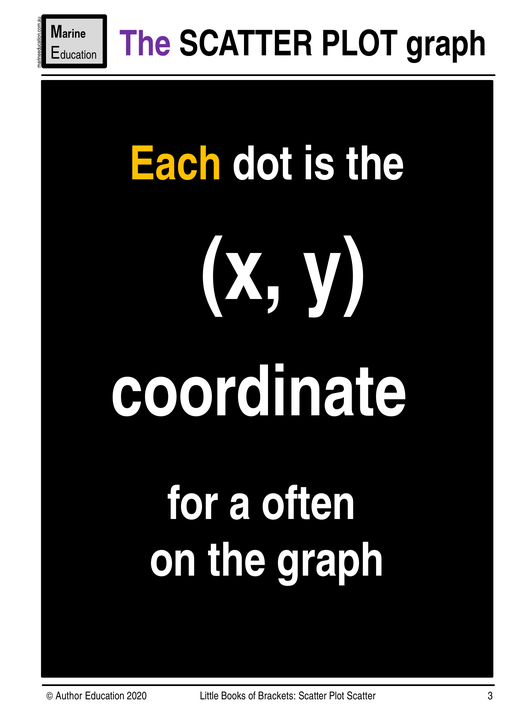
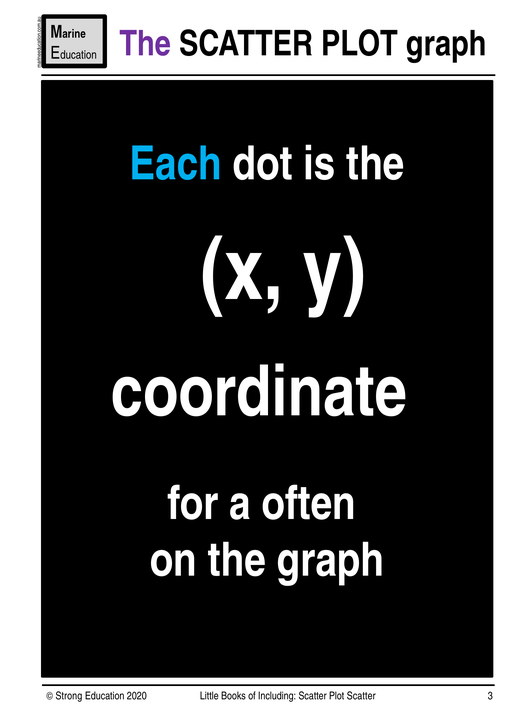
Each colour: yellow -> light blue (176, 164)
Author: Author -> Strong (69, 696)
Brackets: Brackets -> Including (277, 696)
